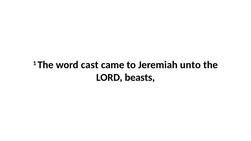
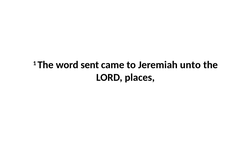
cast: cast -> sent (90, 65)
beasts: beasts -> places (140, 78)
